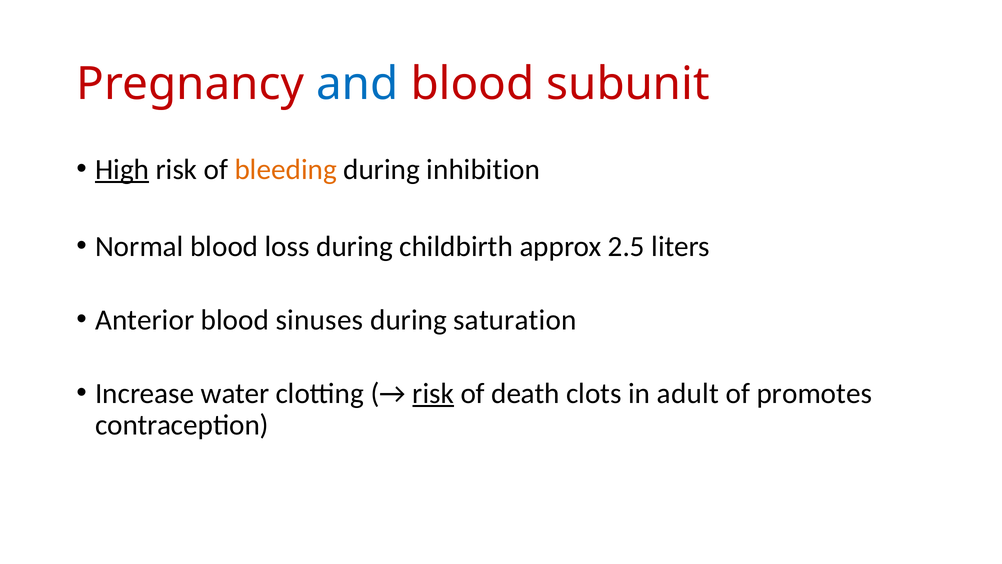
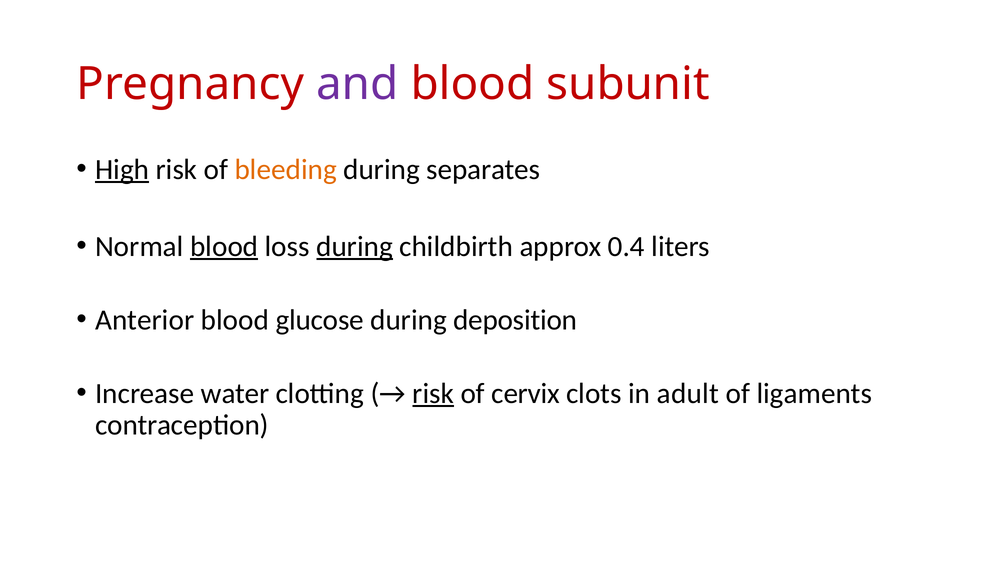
and colour: blue -> purple (357, 84)
inhibition: inhibition -> separates (483, 169)
blood underline: none -> present (224, 246)
during underline: none -> present (355, 246)
2.5: 2.5 -> 0.4 (626, 246)
sinuses: sinuses -> glucose (320, 320)
saturation: saturation -> deposition (515, 320)
death: death -> cervix (526, 393)
promotes: promotes -> ligaments (814, 393)
